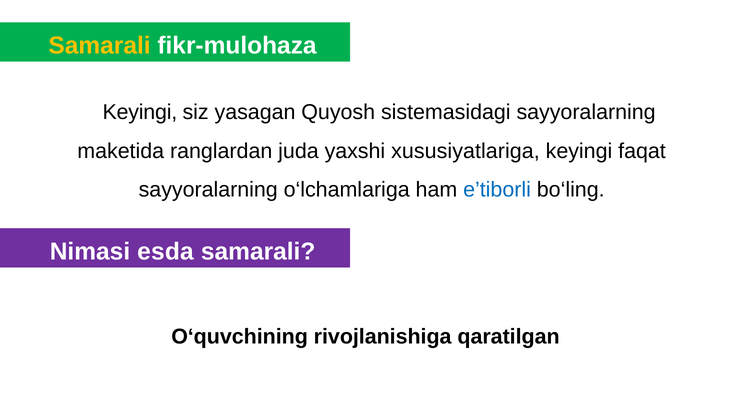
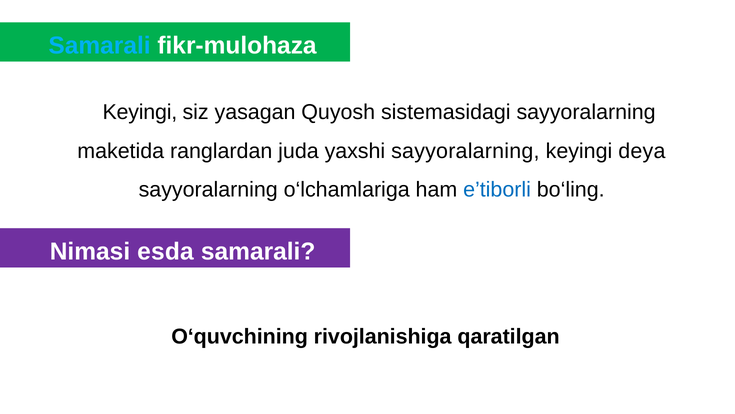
Samarali colour: yellow -> light blue (100, 46)
yaxshi xususiyatlariga: xususiyatlariga -> sayyoralarning (465, 151)
faqat: faqat -> deya (642, 151)
